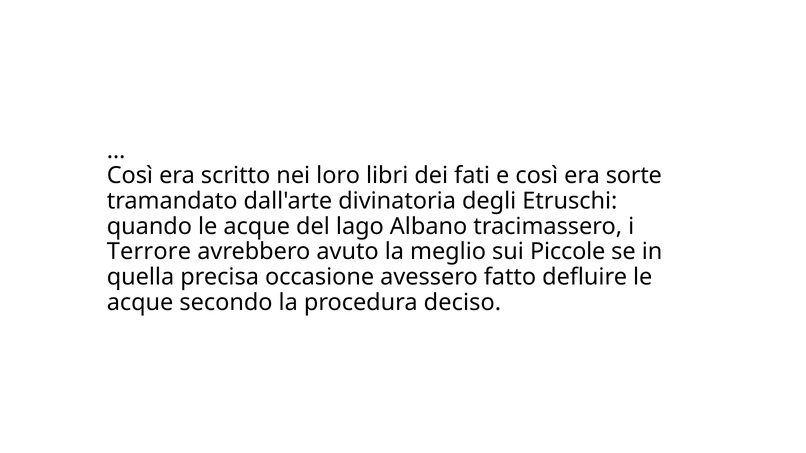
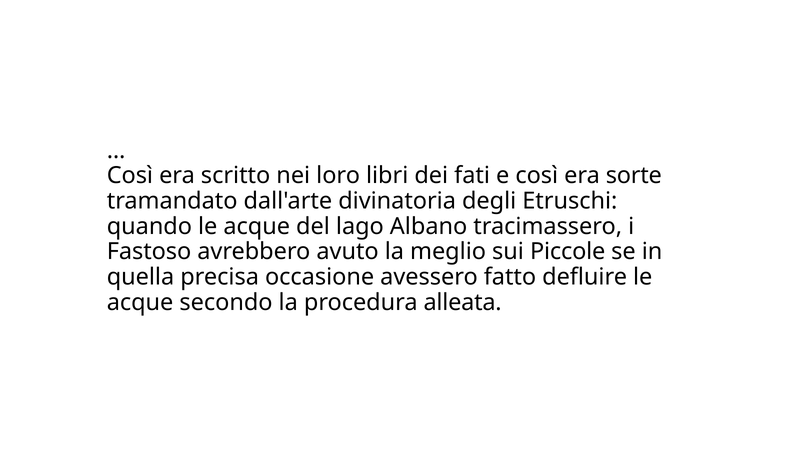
Terrore: Terrore -> Fastoso (149, 252)
deciso: deciso -> alleata (463, 303)
